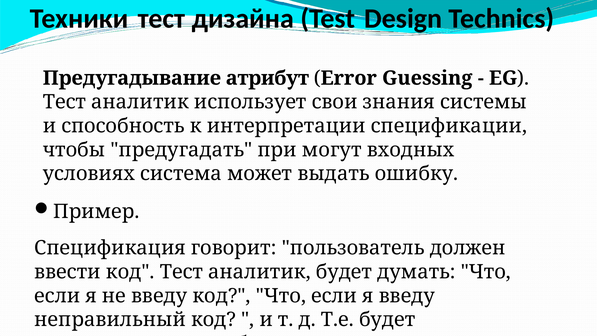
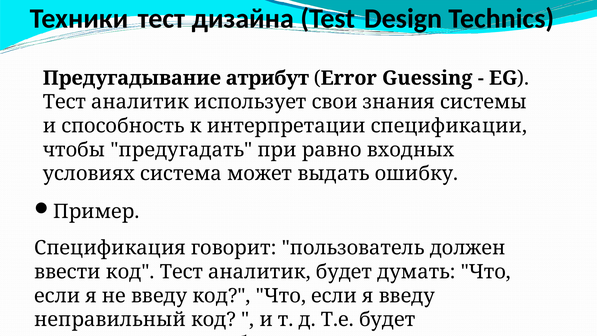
могут: могут -> равно (332, 150)
